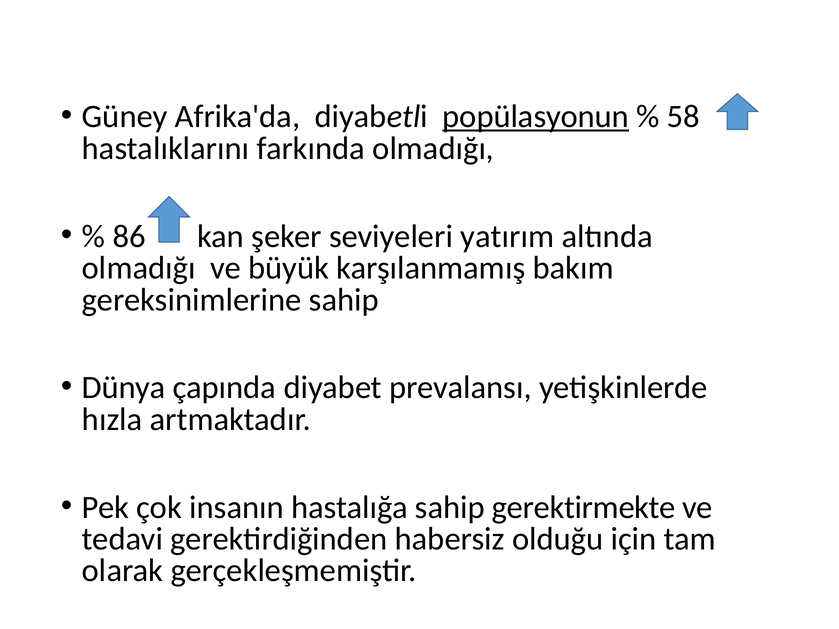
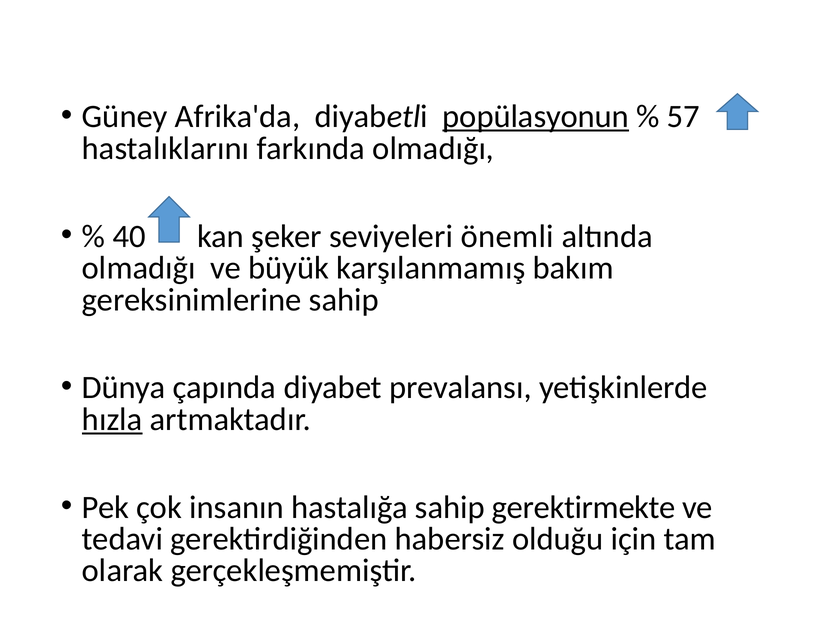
58: 58 -> 57 (683, 117)
86: 86 -> 40 (129, 236)
yatırım: yatırım -> önemli (507, 236)
hızla underline: none -> present (112, 420)
